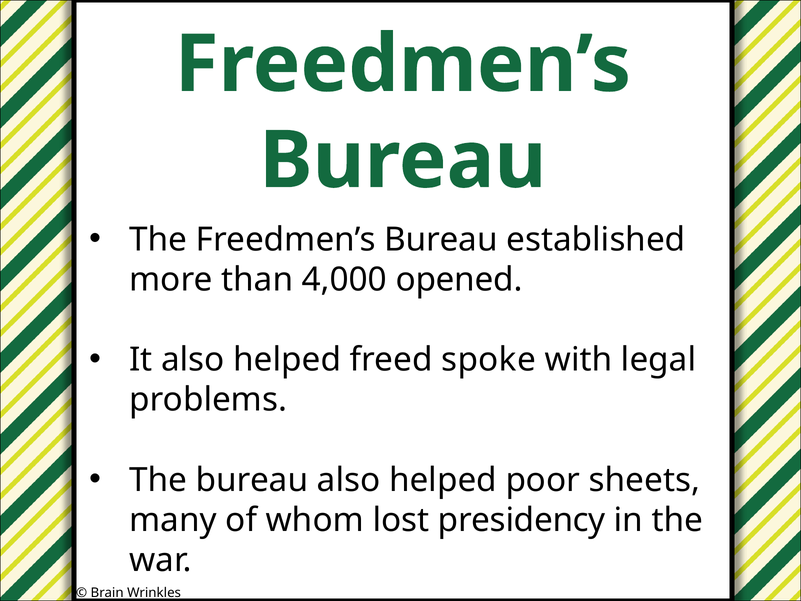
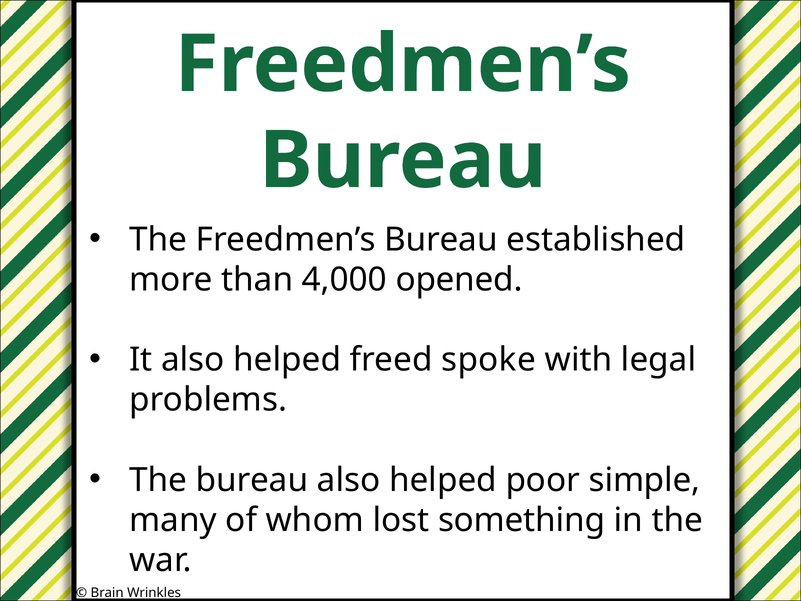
sheets: sheets -> simple (645, 480)
presidency: presidency -> something (522, 520)
